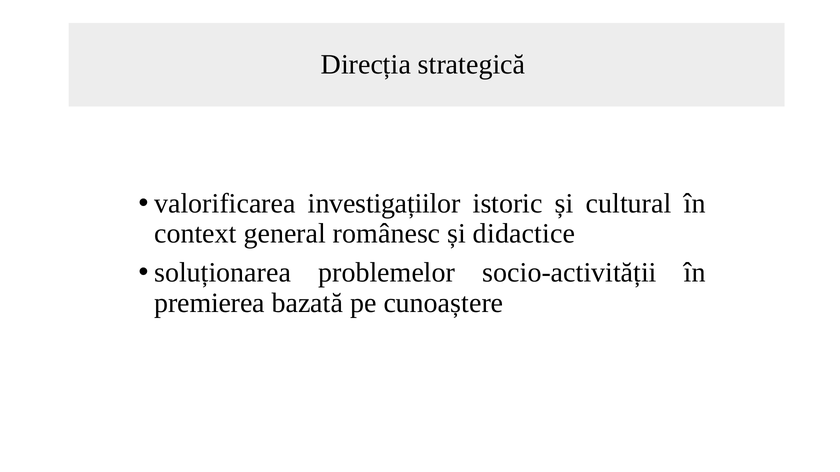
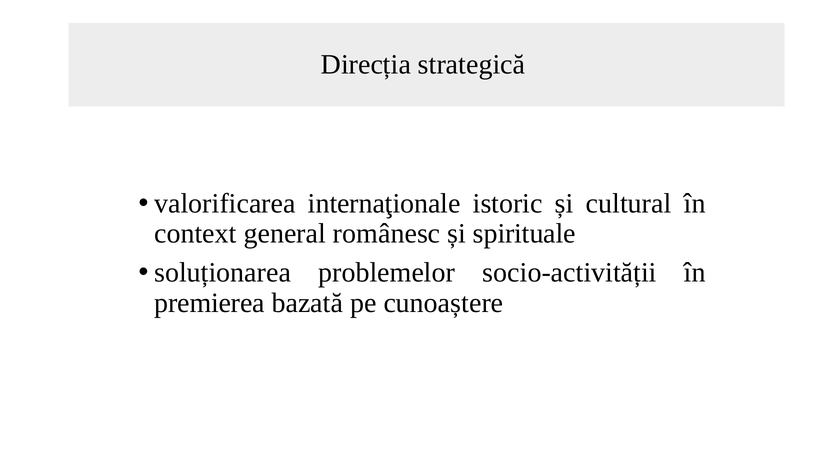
investigațiilor: investigațiilor -> internaţionale (384, 204)
didactice: didactice -> spirituale (524, 234)
